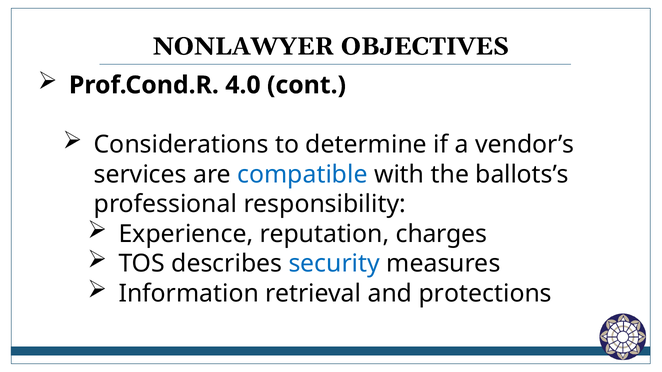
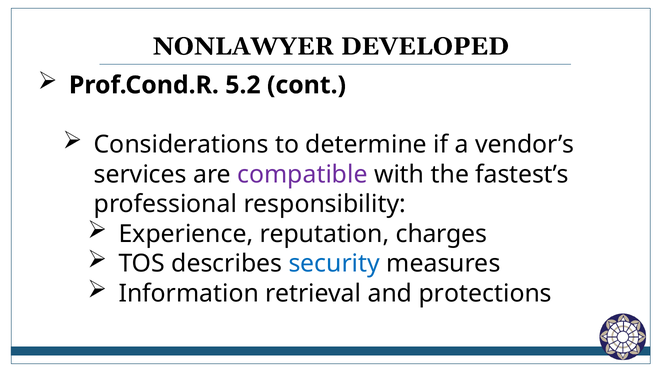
OBJECTIVES: OBJECTIVES -> DEVELOPED (425, 46)
4.0: 4.0 -> 5.2 (243, 85)
compatible colour: blue -> purple (302, 175)
ballots’s: ballots’s -> fastest’s (522, 175)
